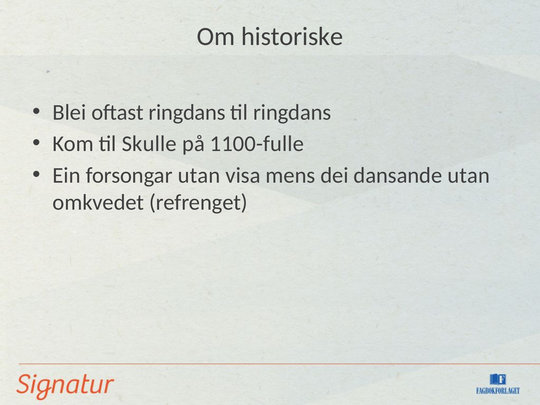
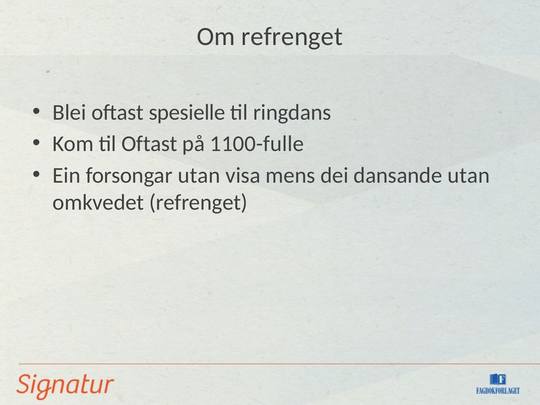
Om historiske: historiske -> refrenget (292, 36)
oftast ringdans: ringdans -> spesielle (187, 112)
til Skulle: Skulle -> Oftast (149, 144)
